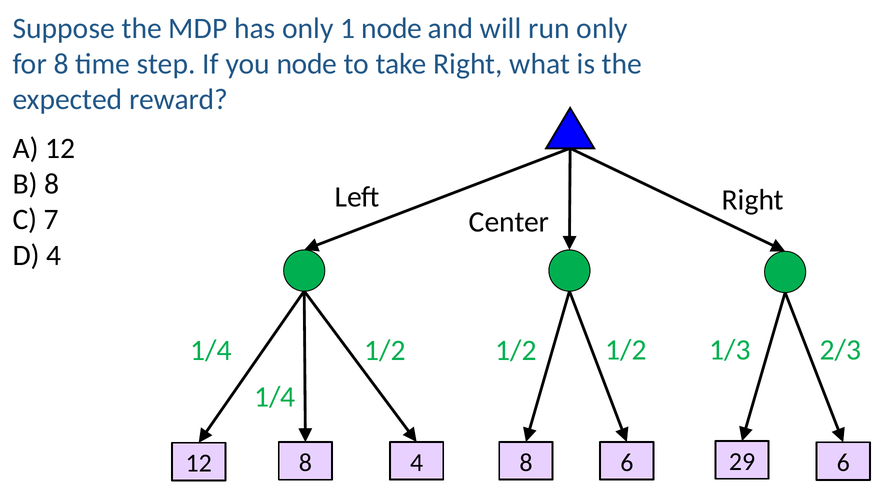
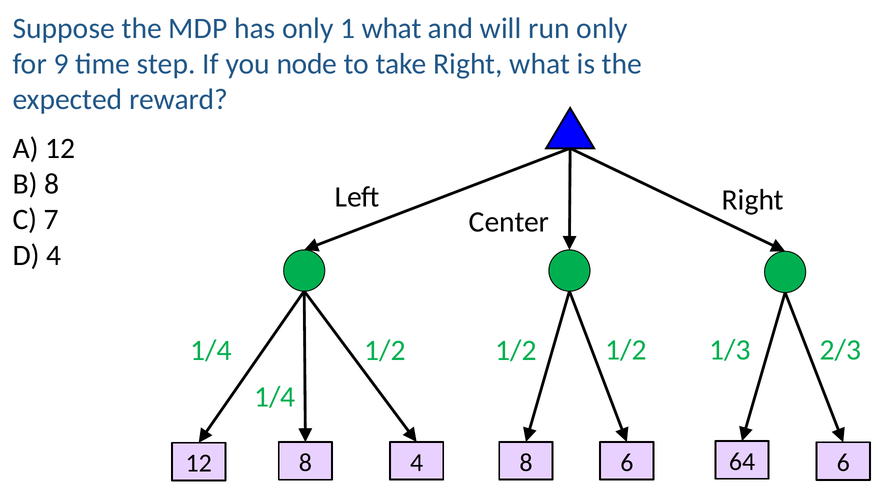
1 node: node -> what (392, 29)
for 8: 8 -> 9 (61, 64)
29: 29 -> 64 (742, 462)
